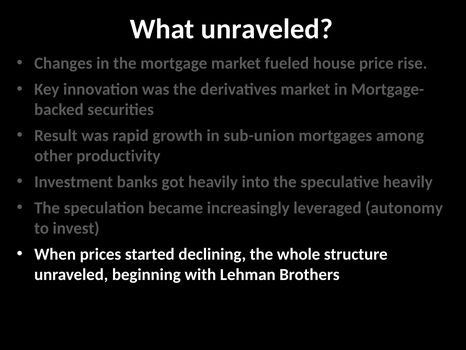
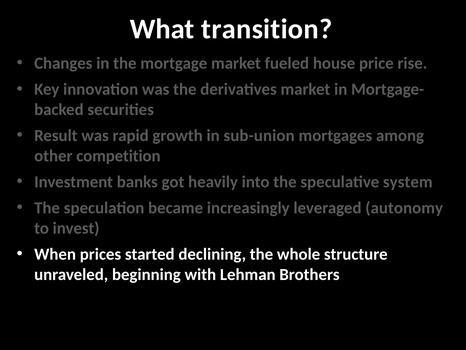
What unraveled: unraveled -> transition (267, 29)
productivity: productivity -> competition (118, 156)
speculative heavily: heavily -> system (408, 182)
